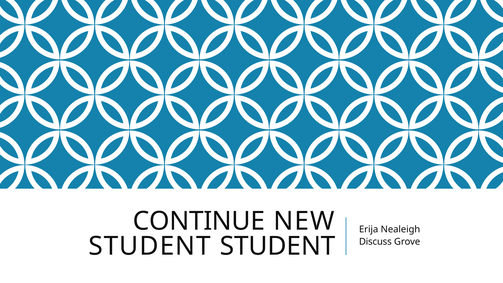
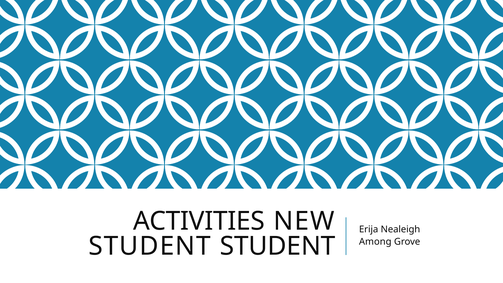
CONTINUE: CONTINUE -> ACTIVITIES (199, 221)
Discuss: Discuss -> Among (375, 242)
